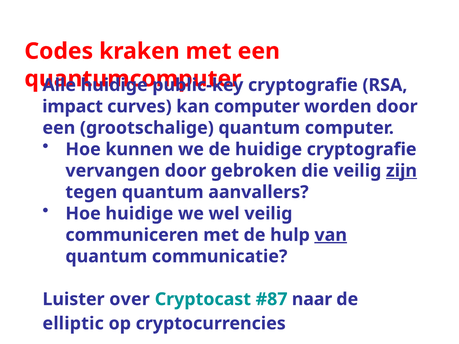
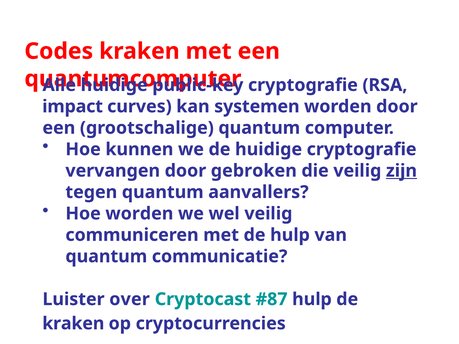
kan computer: computer -> systemen (257, 107)
Hoe huidige: huidige -> worden (139, 214)
van underline: present -> none (331, 235)
naar: naar -> hulp (312, 299)
elliptic: elliptic -> kraken (73, 324)
